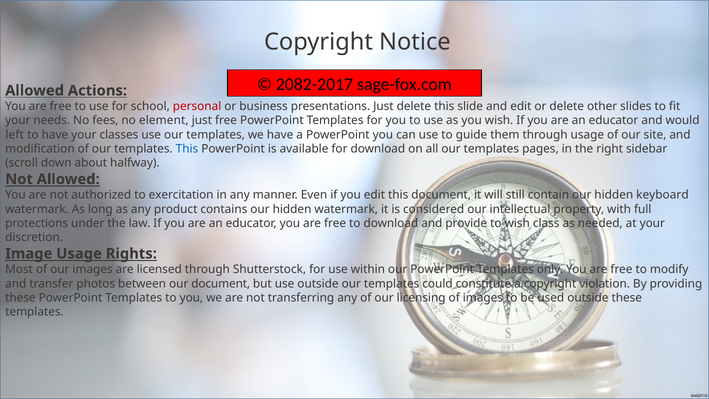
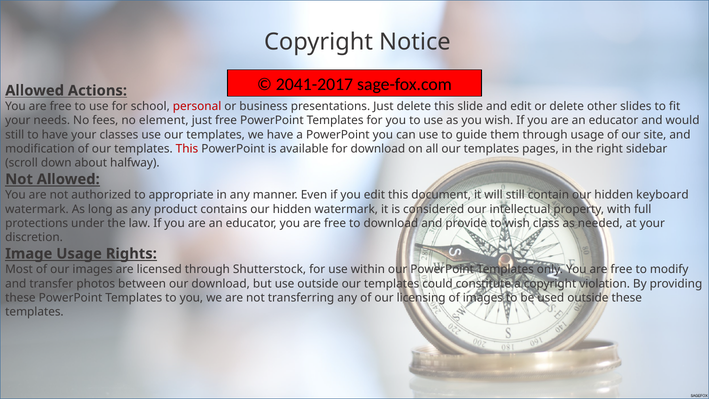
2082-2017: 2082-2017 -> 2041-2017 (314, 84)
left: left -> still (15, 135)
This colour: blue -> red (187, 149)
exercitation: exercitation -> appropriate (181, 195)
our document: document -> download (221, 283)
